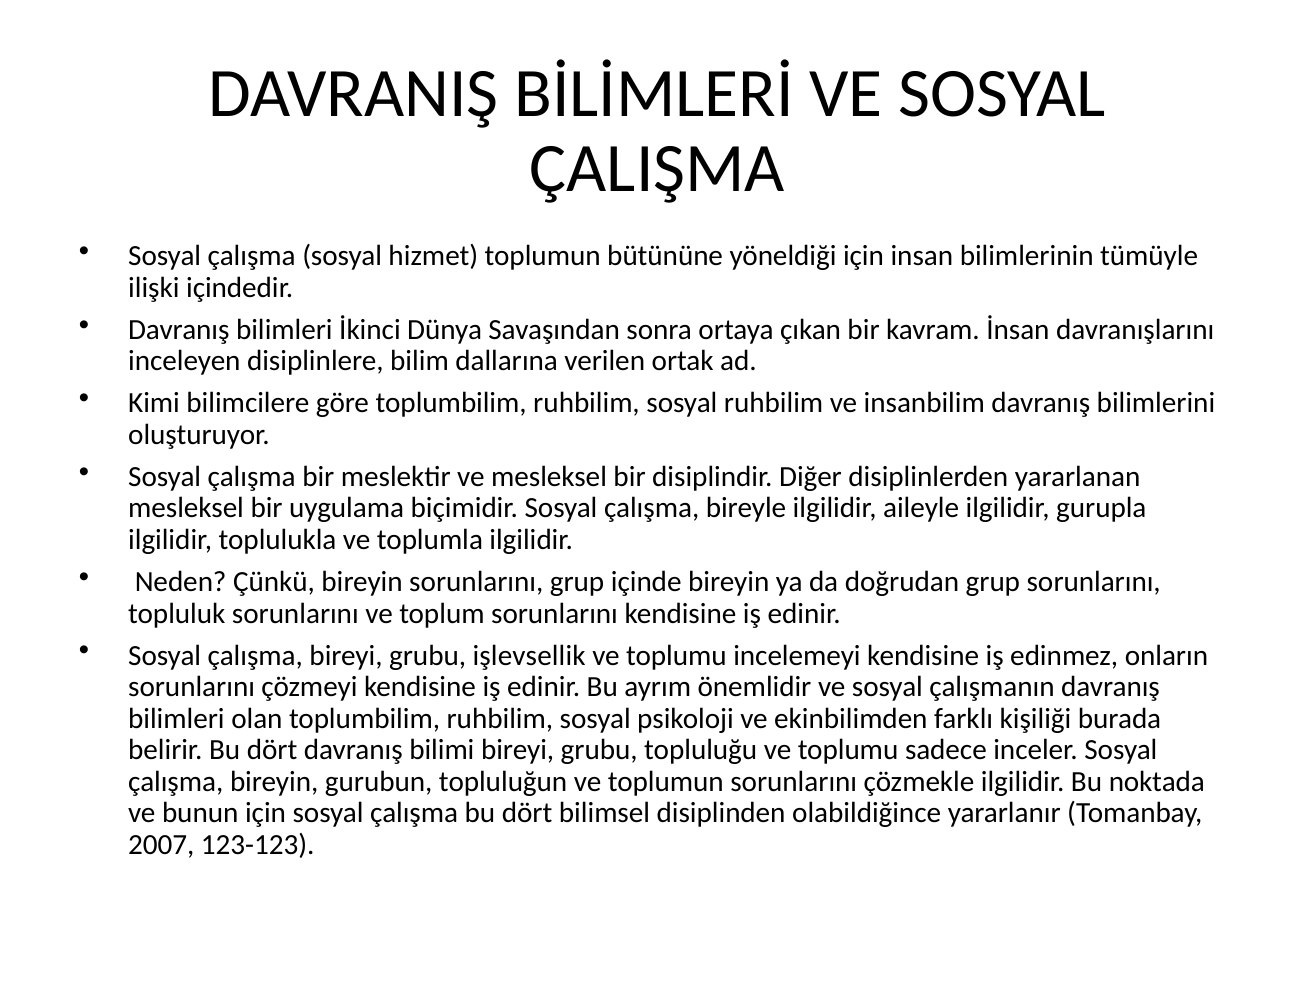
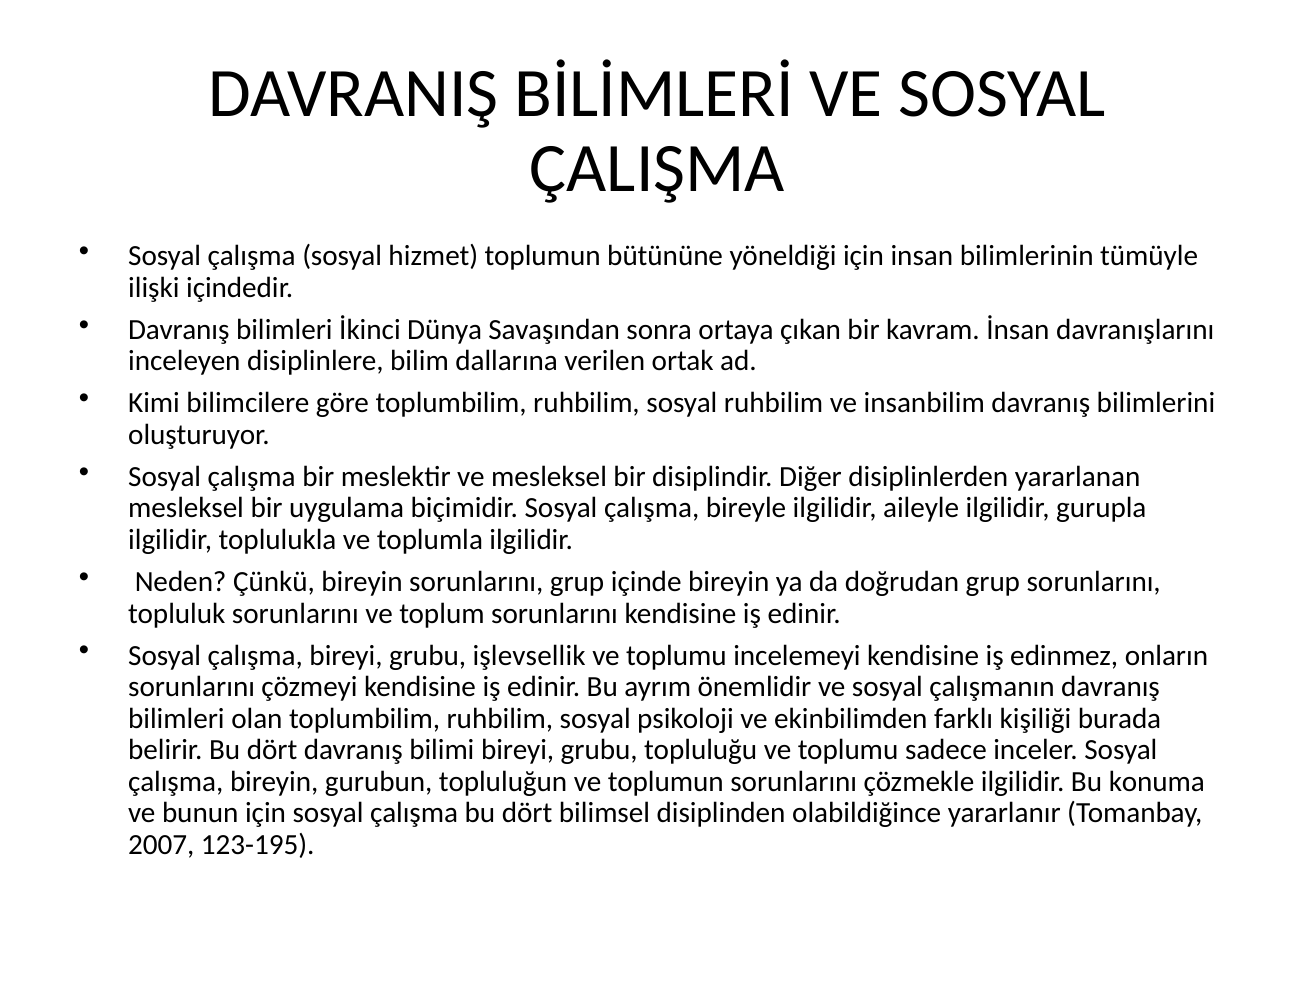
noktada: noktada -> konuma (1157, 782)
123-123: 123-123 -> 123-195 (258, 845)
